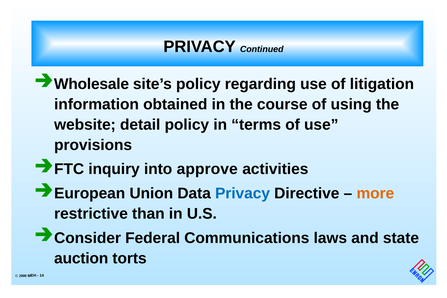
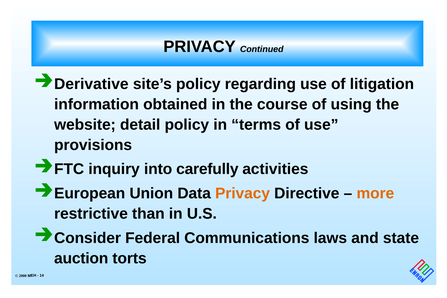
Wholesale: Wholesale -> Derivative (91, 84)
approve: approve -> carefully (207, 169)
Privacy colour: blue -> orange (243, 193)
